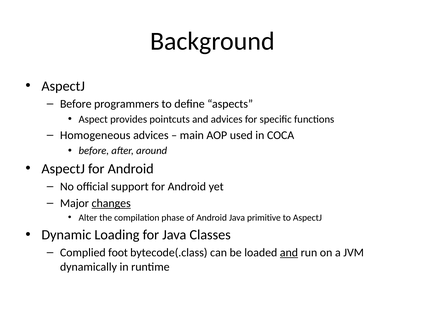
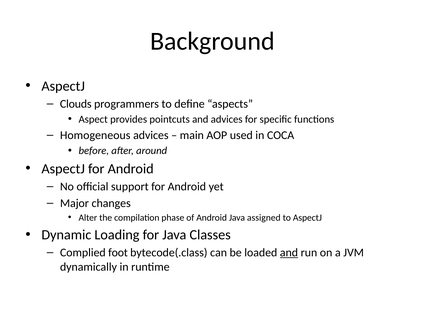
Before: Before -> Clouds (76, 104)
changes underline: present -> none (111, 203)
primitive: primitive -> assigned (264, 217)
